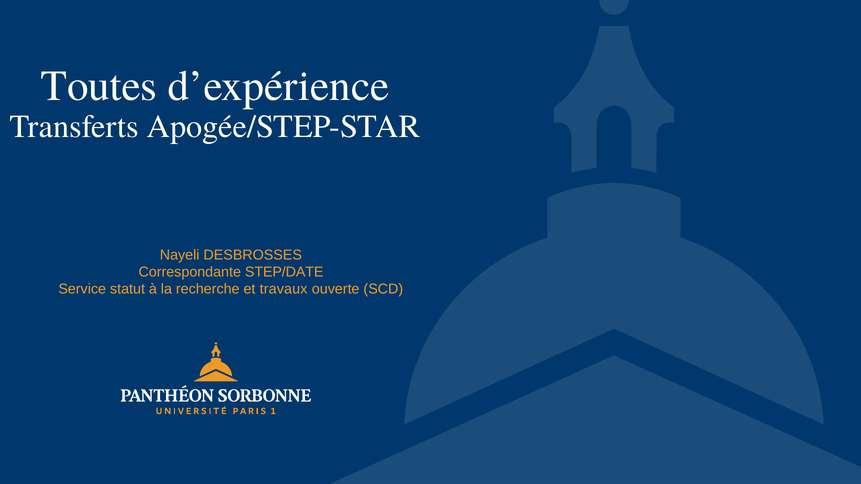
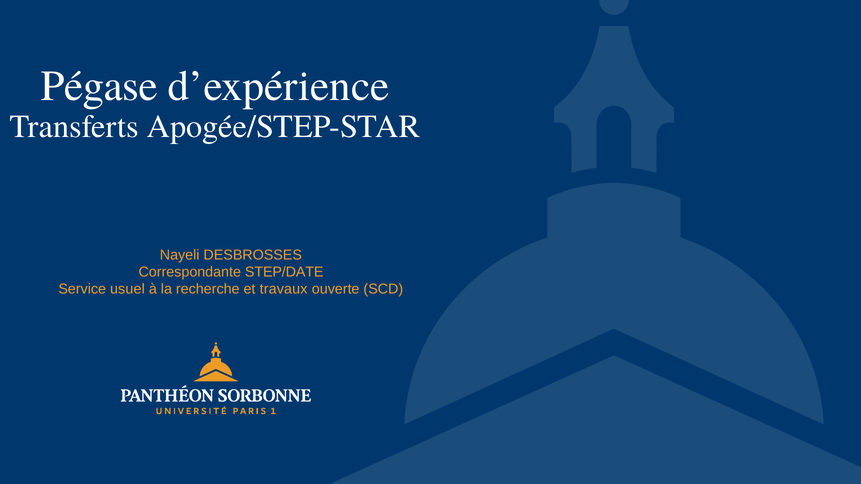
Toutes: Toutes -> Pégase (99, 86)
statut: statut -> usuel (127, 289)
